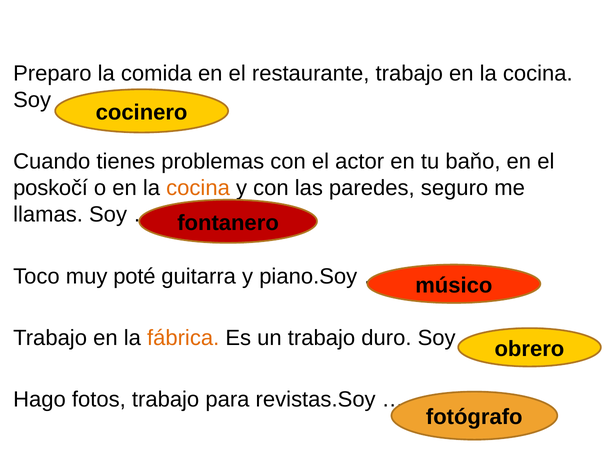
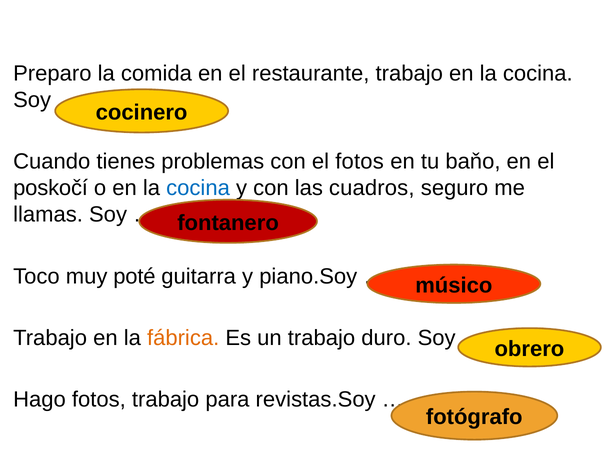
el actor: actor -> fotos (360, 162)
cocina colour: orange -> blue (198, 188)
paredes: paredes -> cuadros (372, 188)
